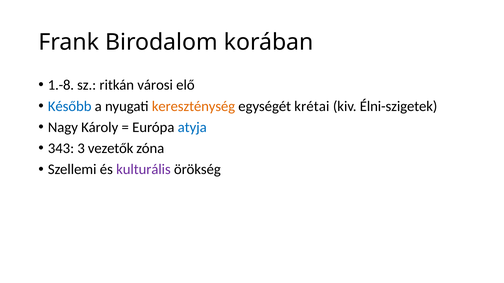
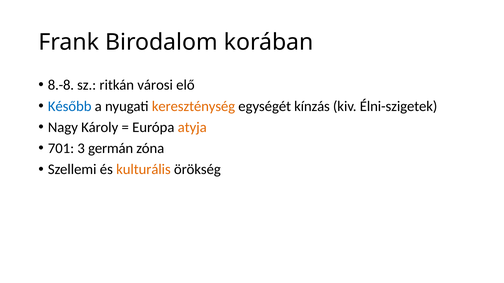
1.-8: 1.-8 -> 8.-8 (61, 85)
krétai: krétai -> kínzás (312, 106)
atyja colour: blue -> orange (192, 127)
343: 343 -> 701 (61, 149)
vezetők: vezetők -> germán (111, 149)
kulturális colour: purple -> orange (143, 170)
